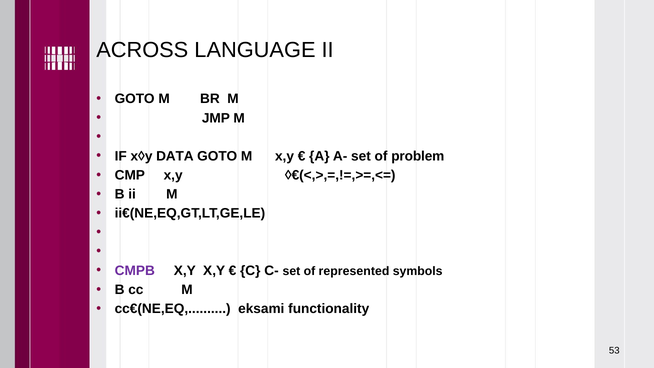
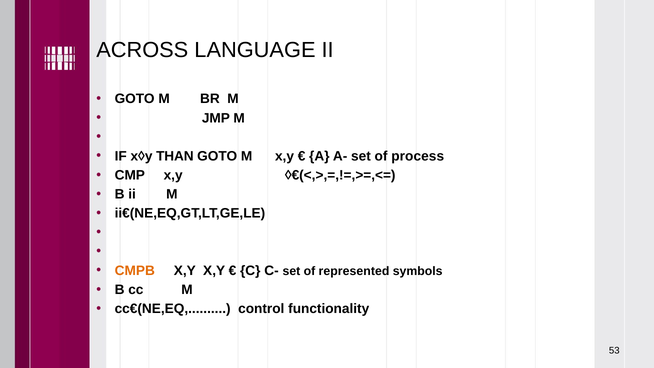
DATA: DATA -> THAN (175, 156)
problem: problem -> process (418, 156)
CMPB colour: purple -> orange (135, 271)
eksami: eksami -> control (261, 309)
